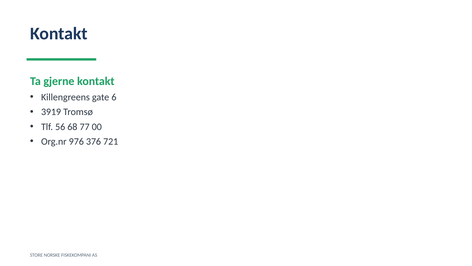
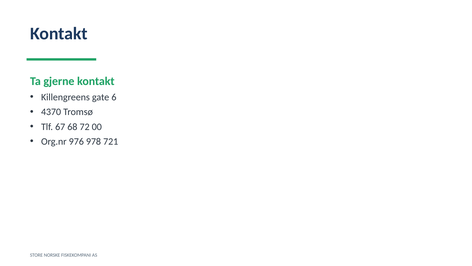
3919: 3919 -> 4370 (51, 112)
56: 56 -> 67 (60, 127)
77: 77 -> 72 (85, 127)
376: 376 -> 978 (94, 141)
